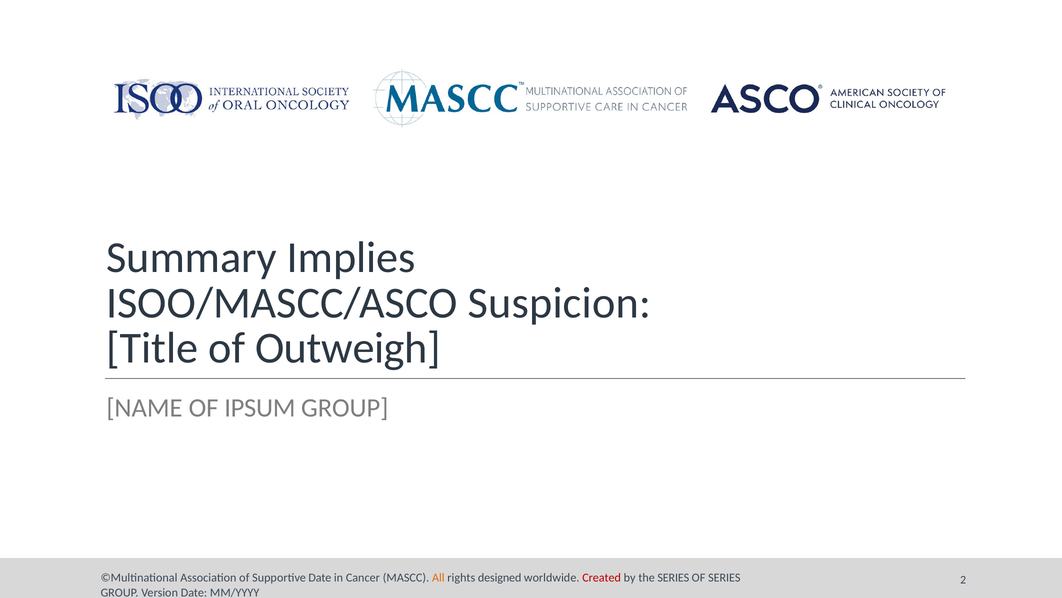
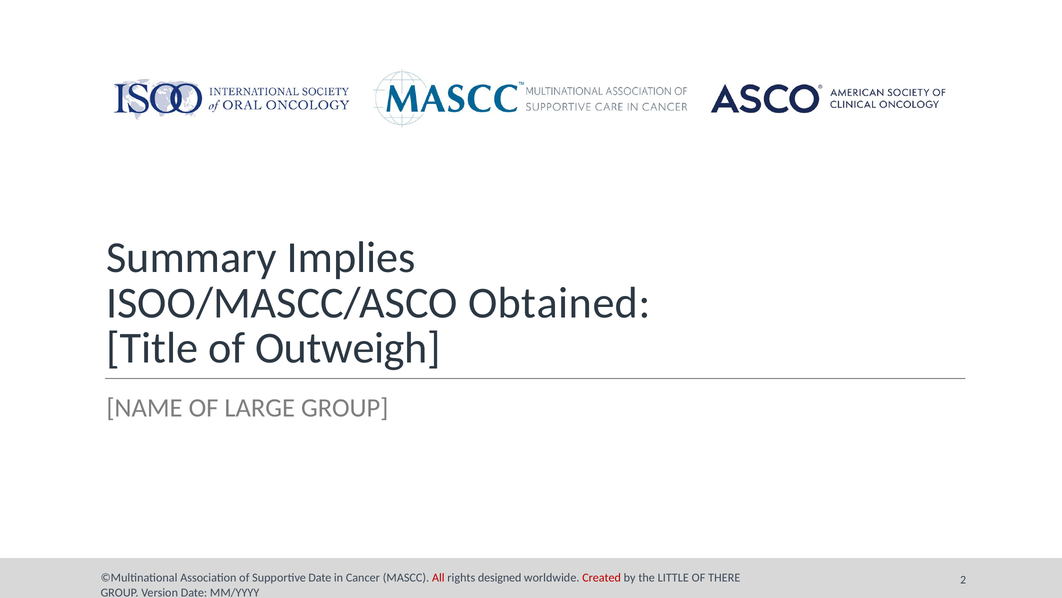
Suspicion: Suspicion -> Obtained (559, 303)
IPSUM: IPSUM -> LARGE (260, 408)
All colour: orange -> red (438, 577)
the SERIES: SERIES -> LITTLE (673, 577)
OF SERIES: SERIES -> THERE (724, 577)
